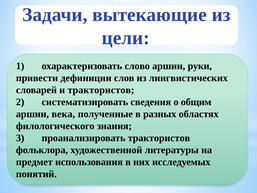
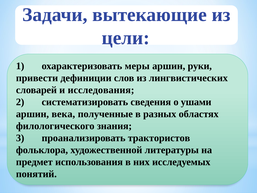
слово: слово -> меры (137, 66)
и трактористов: трактористов -> исследования (101, 90)
общим: общим -> ушами (196, 102)
